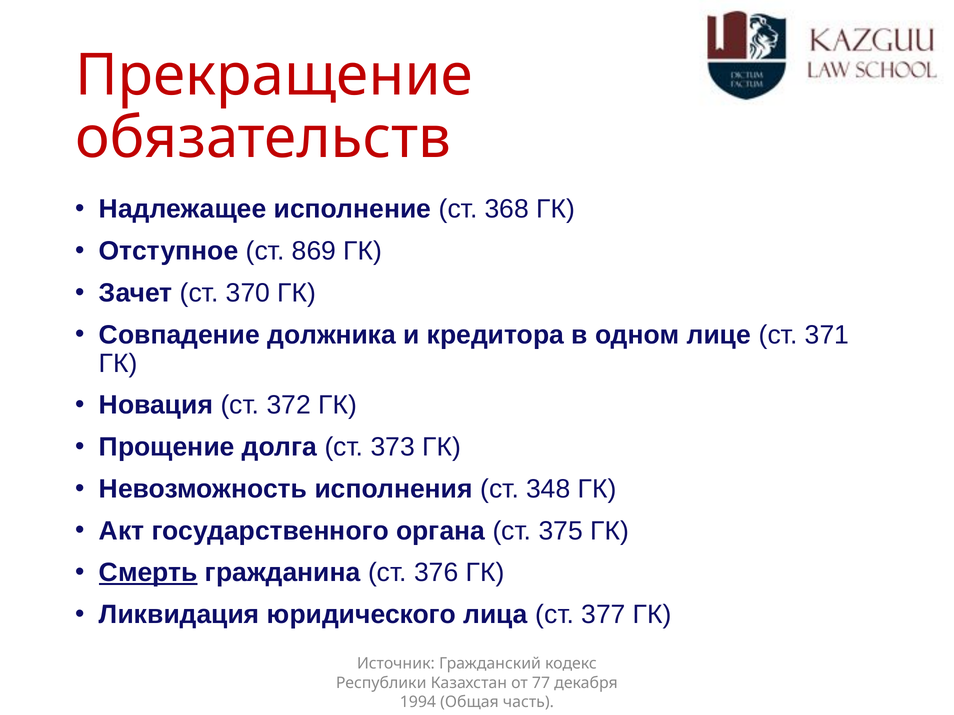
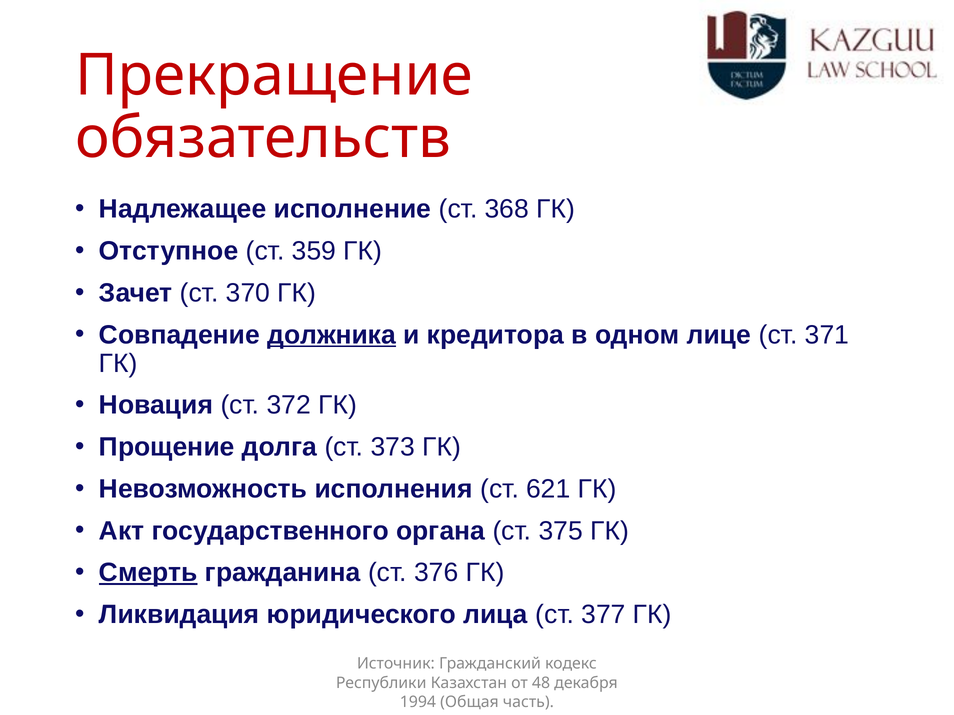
869: 869 -> 359 (314, 251)
должника underline: none -> present (332, 335)
348: 348 -> 621 (548, 489)
77: 77 -> 48 (541, 683)
